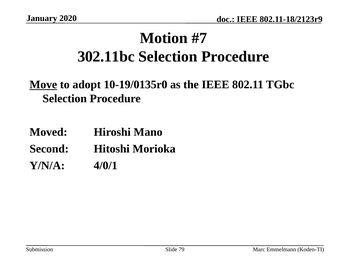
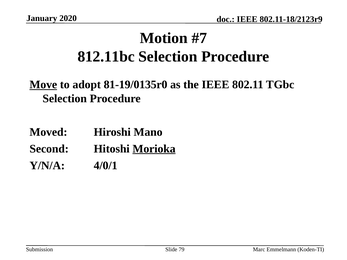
302.11bc: 302.11bc -> 812.11bc (106, 57)
10-19/0135r0: 10-19/0135r0 -> 81-19/0135r0 (136, 85)
Morioka underline: none -> present (154, 149)
